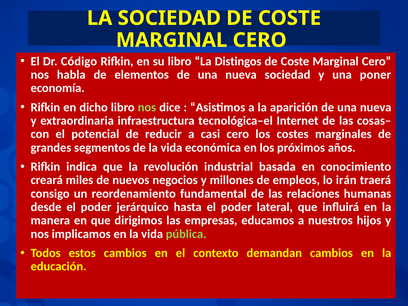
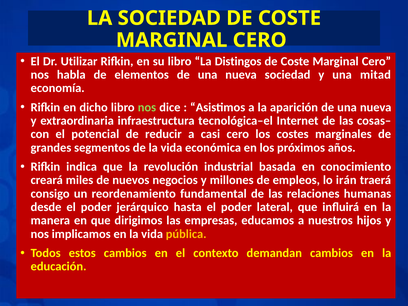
Código: Código -> Utilizar (79, 61)
poner: poner -> mitad (375, 75)
pública colour: light green -> yellow (186, 234)
